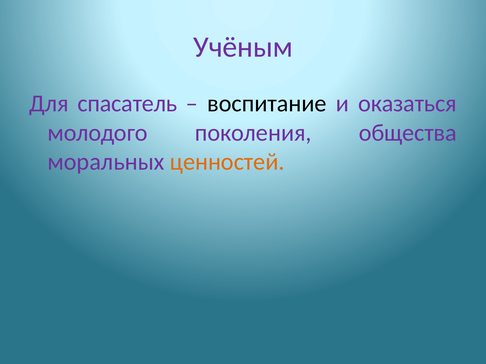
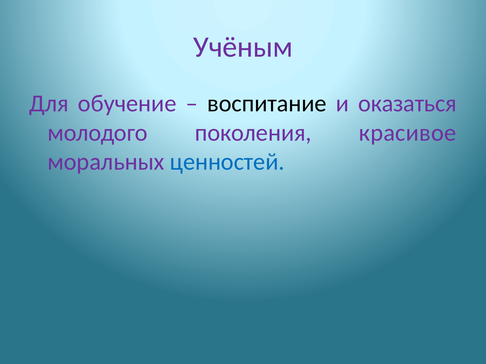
спасатель: спасатель -> обучение (127, 104)
общества: общества -> красивое (408, 133)
ценностей colour: orange -> blue (227, 162)
